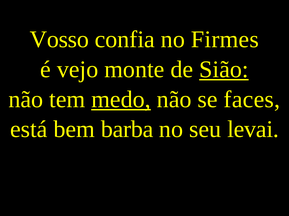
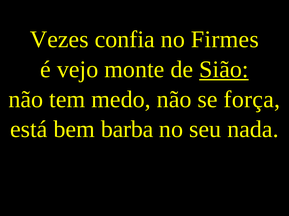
Vosso: Vosso -> Vezes (59, 40)
medo underline: present -> none (121, 100)
faces: faces -> força (252, 100)
levai: levai -> nada (253, 130)
